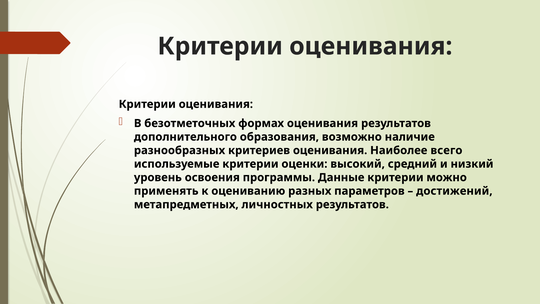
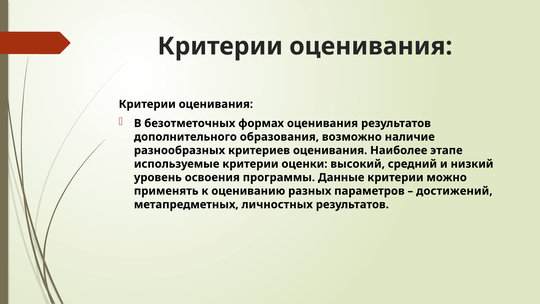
всего: всего -> этапе (446, 150)
